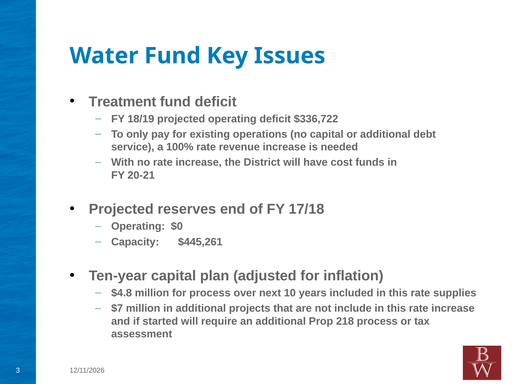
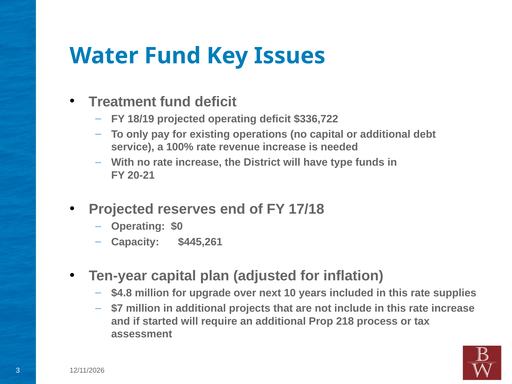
cost: cost -> type (342, 162)
for process: process -> upgrade (210, 293)
